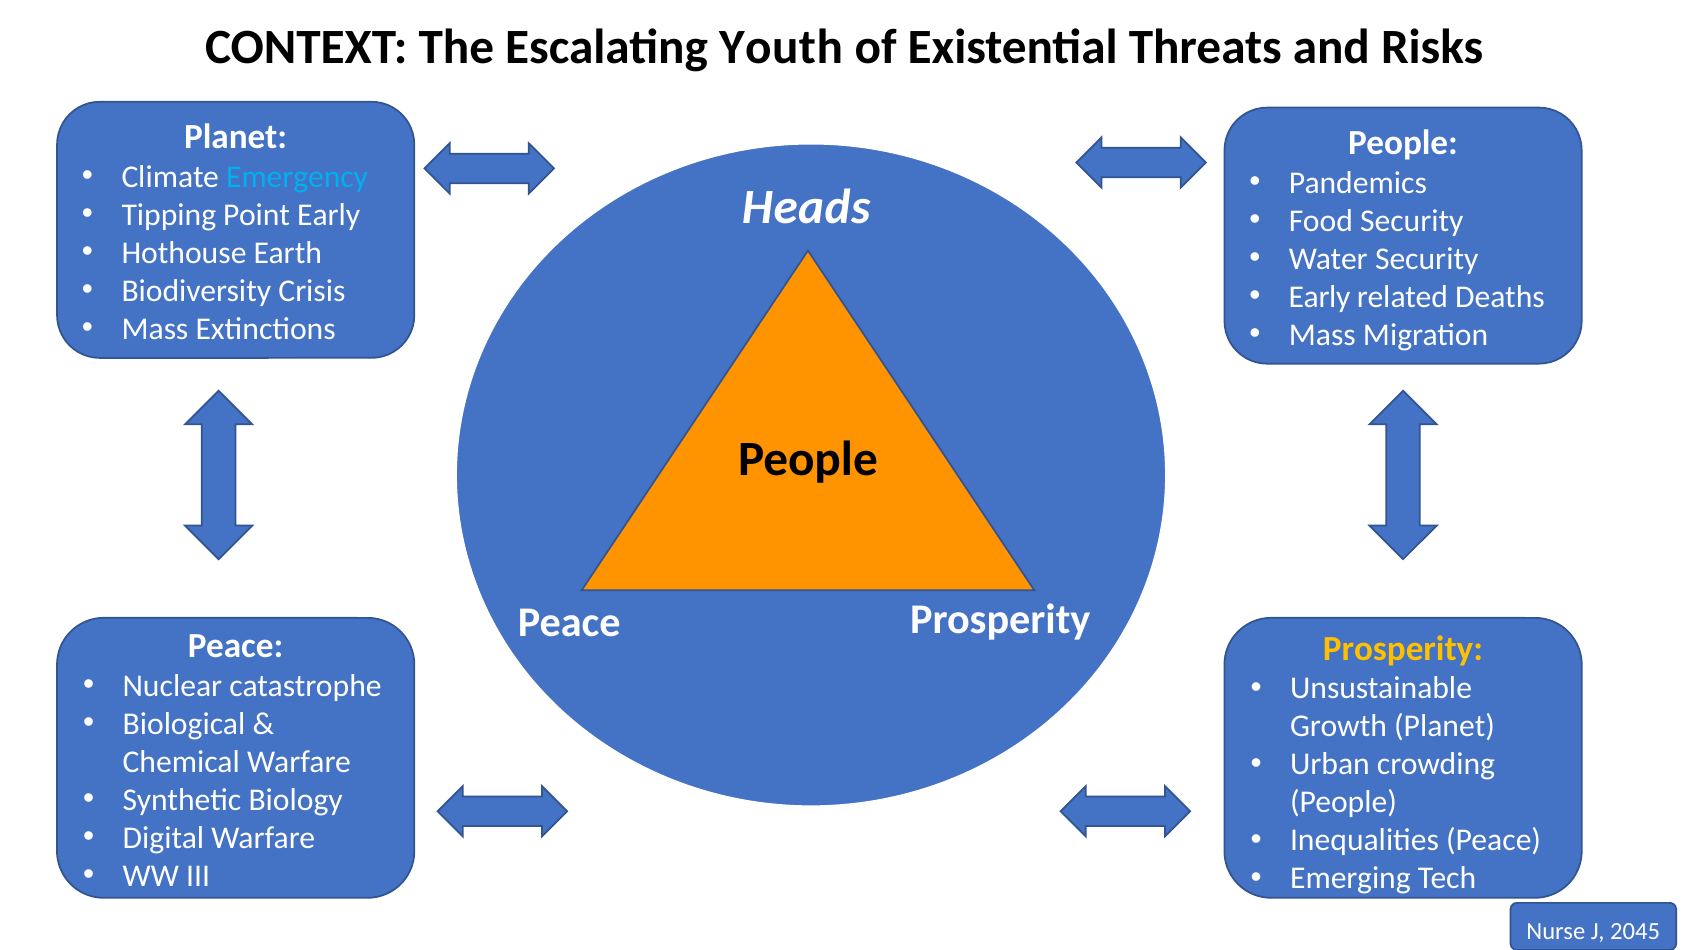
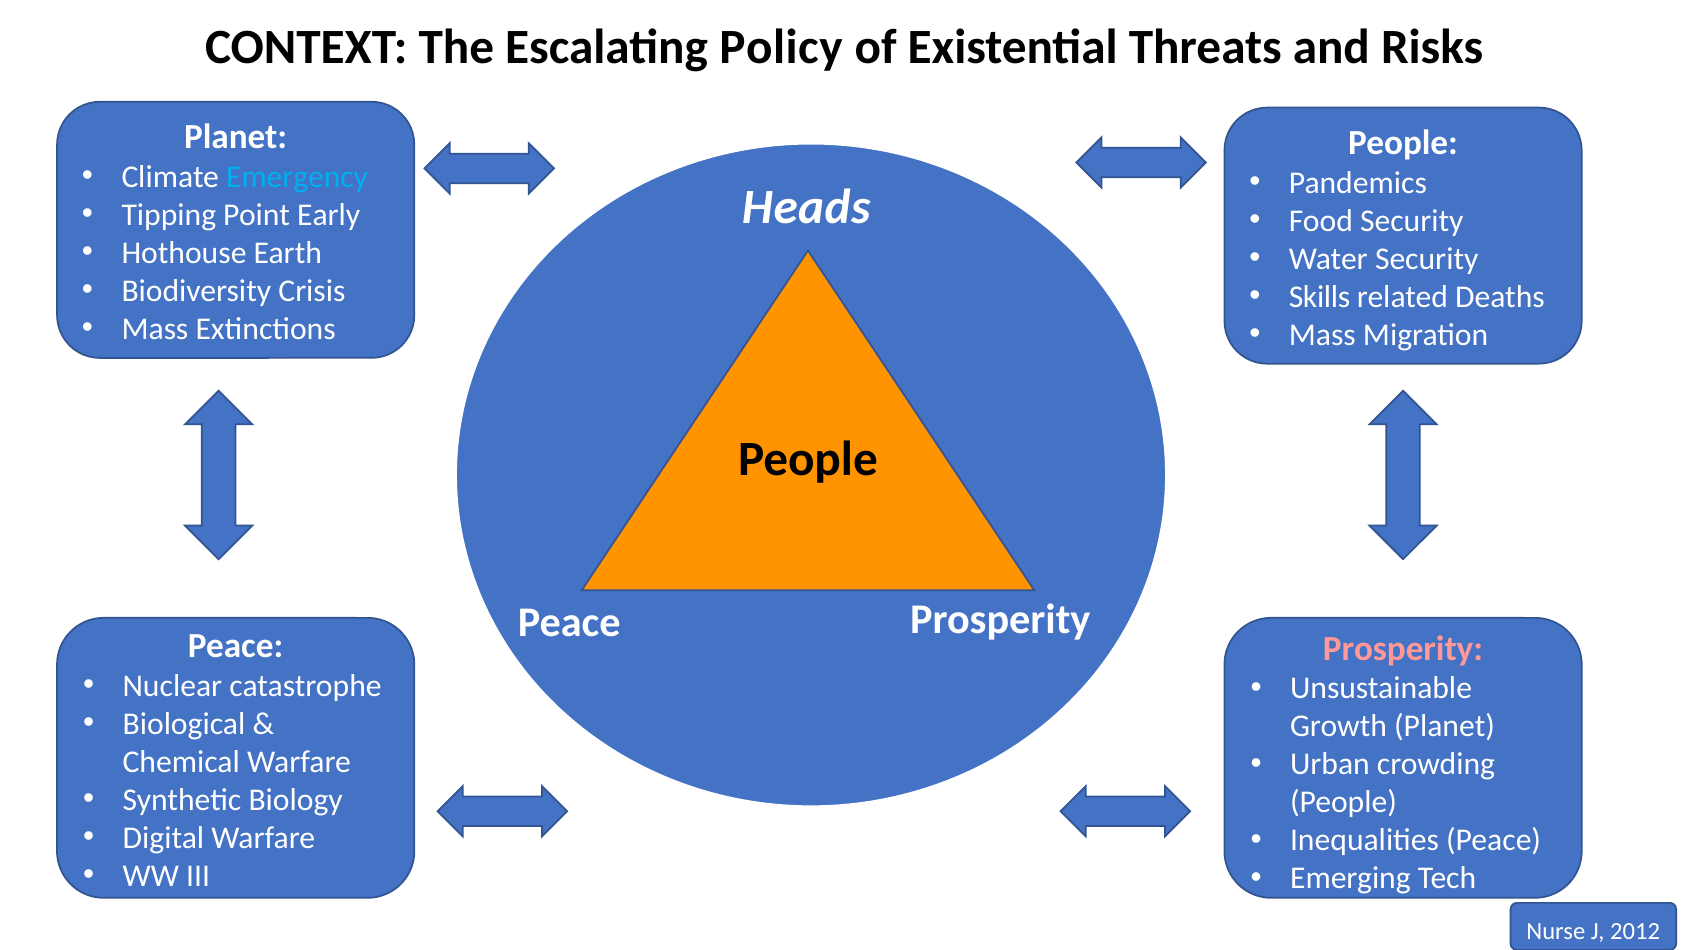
Youth: Youth -> Policy (781, 47)
Early: Early -> Skills (1319, 297)
Prosperity colour: yellow -> pink (1403, 648)
2045: 2045 -> 2012 (1635, 931)
